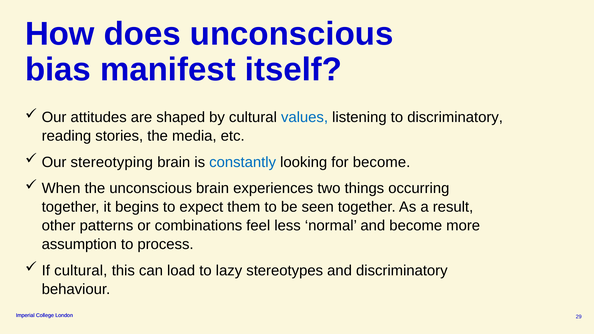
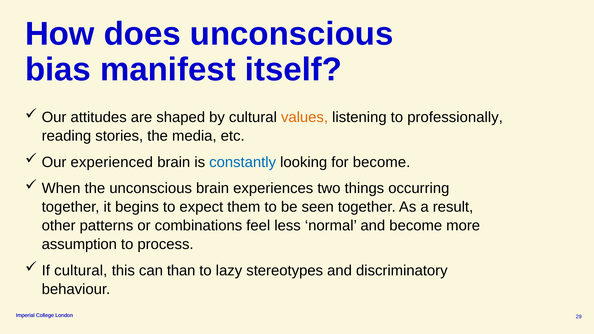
values colour: blue -> orange (305, 117)
to discriminatory: discriminatory -> professionally (455, 117)
stereotyping: stereotyping -> experienced (112, 162)
load: load -> than (181, 271)
